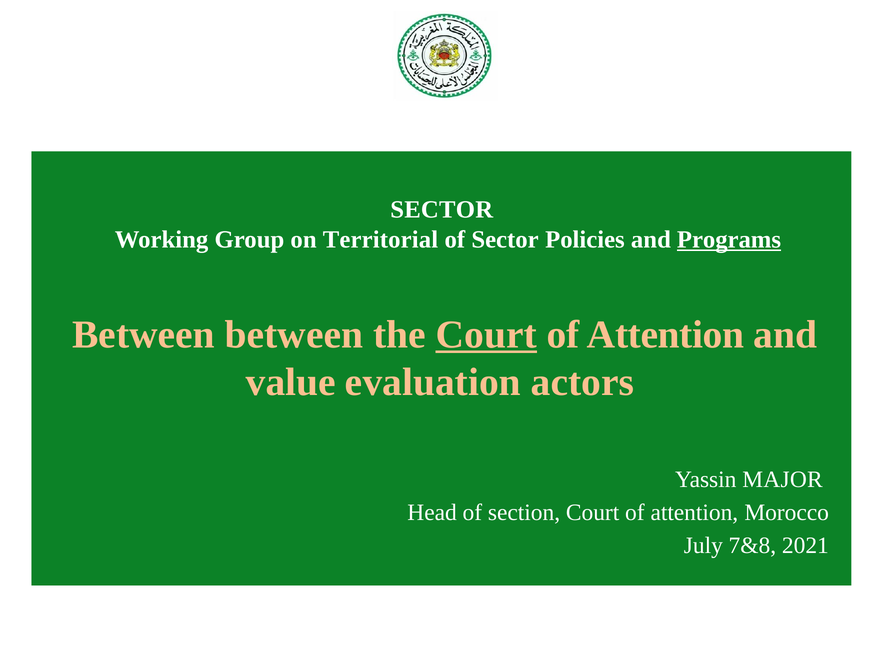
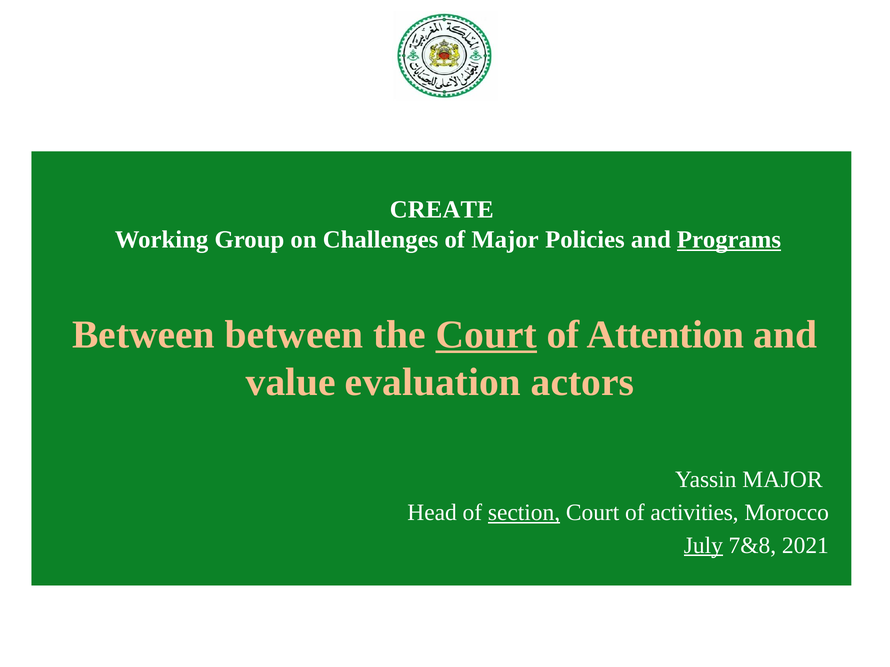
SECTOR: SECTOR -> CREATE (442, 210)
Territorial: Territorial -> Challenges (381, 240)
of Sector: Sector -> Major (505, 240)
section underline: none -> present (524, 513)
attention: attention -> activities (694, 513)
July underline: none -> present (703, 546)
